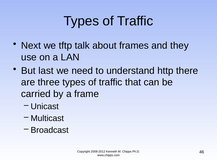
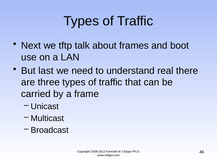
they: they -> boot (180, 46)
http: http -> real (165, 71)
